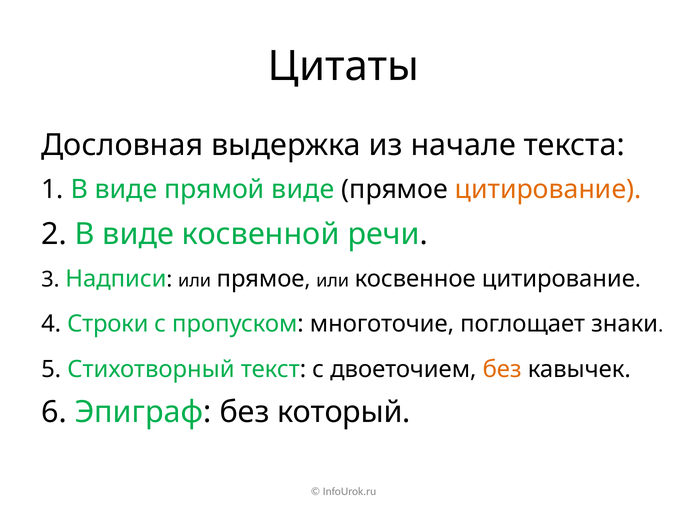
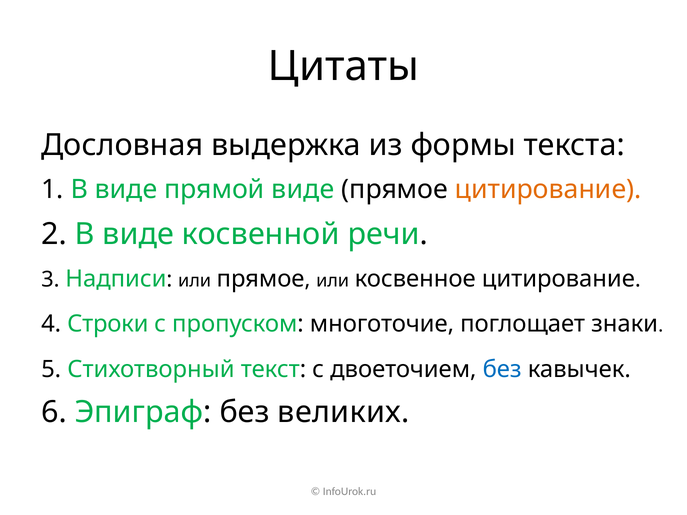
начале: начале -> формы (463, 145)
без colour: orange -> blue (502, 370)
который: который -> великих (343, 412)
